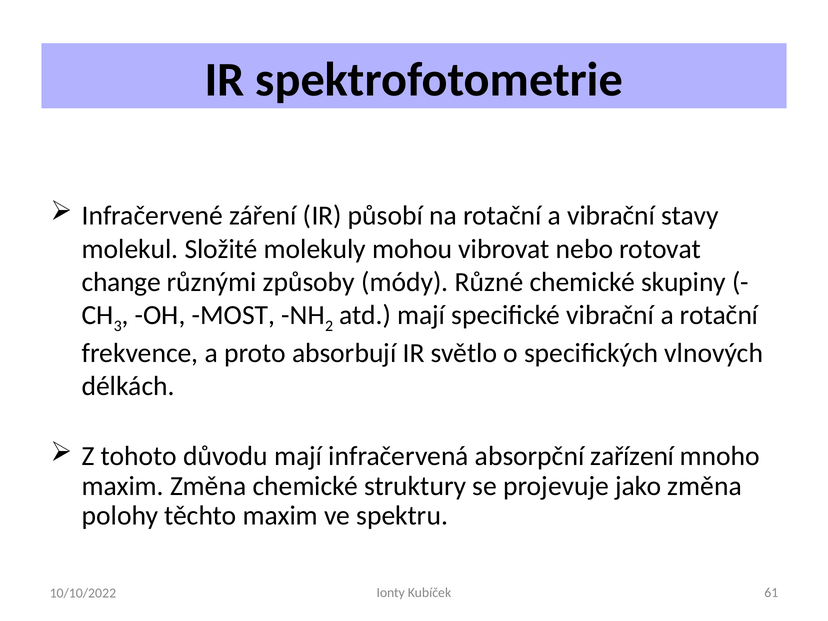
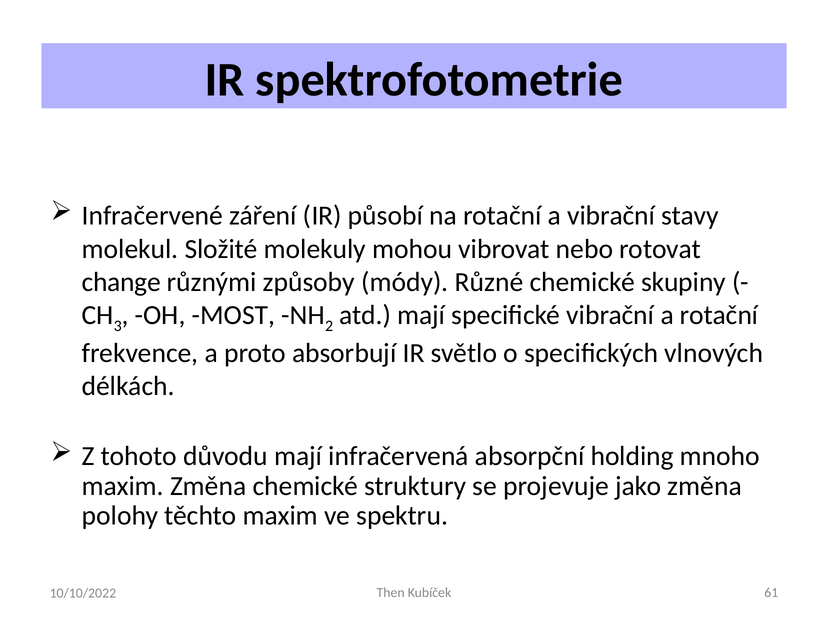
zařízení: zařízení -> holding (632, 456)
Ionty: Ionty -> Then (391, 593)
